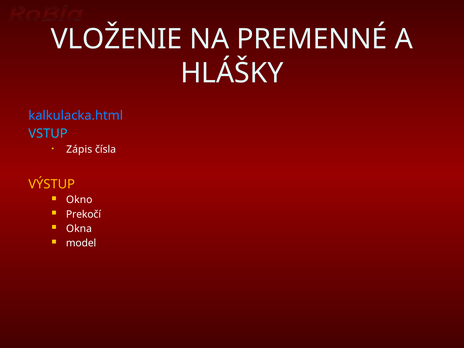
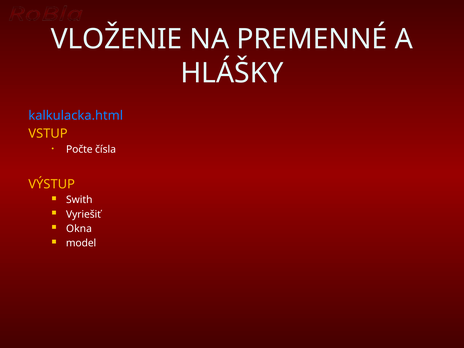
VSTUP colour: light blue -> yellow (48, 134)
Zápis: Zápis -> Počte (79, 149)
Okno: Okno -> Swith (79, 200)
Prekočí: Prekočí -> Vyriešiť (83, 214)
